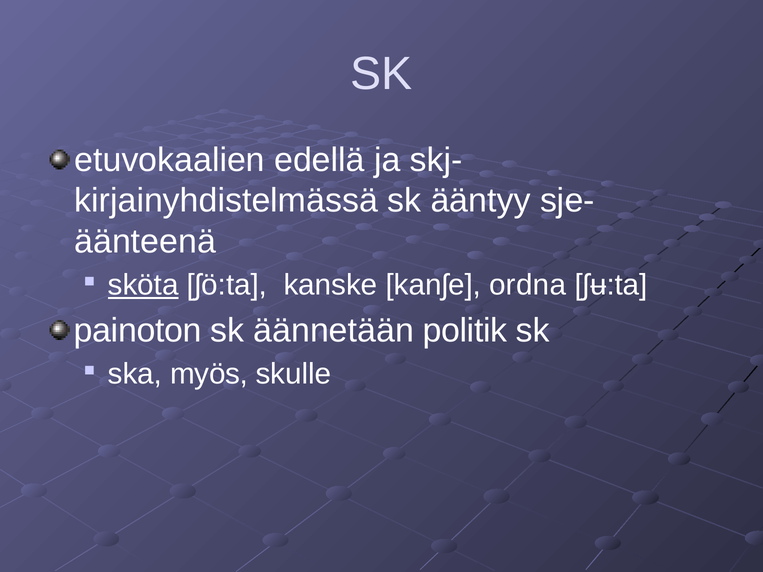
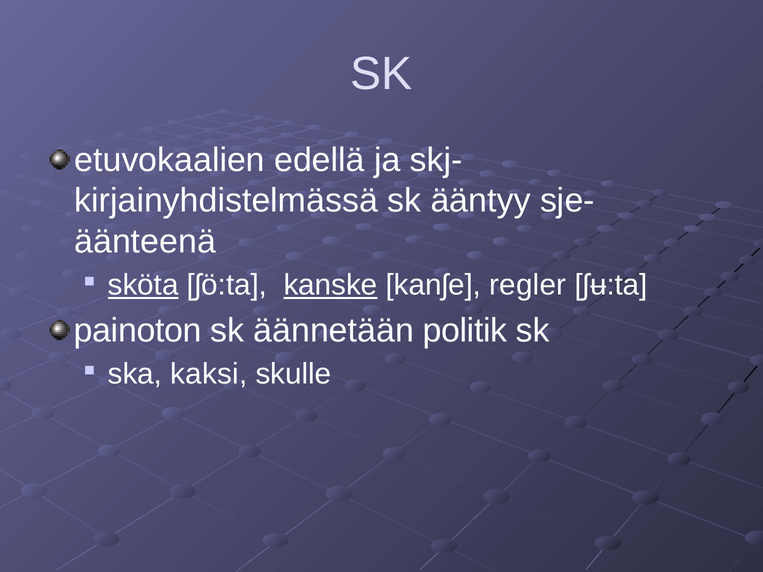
kanske underline: none -> present (331, 285)
ordna: ordna -> regler (528, 285)
myös: myös -> kaksi (209, 374)
